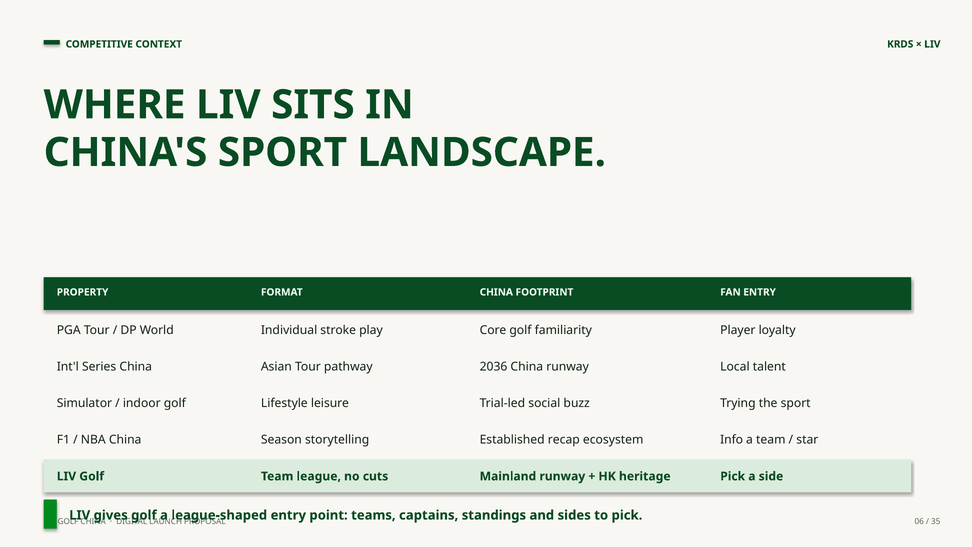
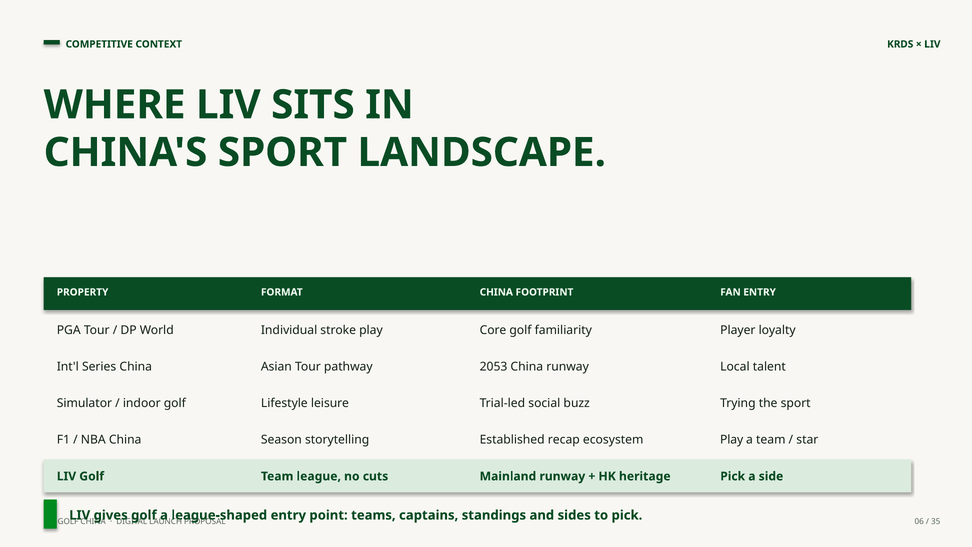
2036: 2036 -> 2053 (494, 367)
ecosystem Info: Info -> Play (732, 440)
